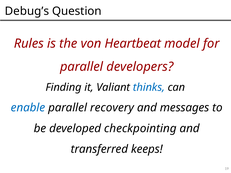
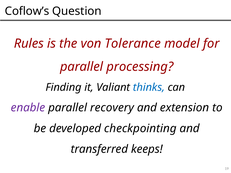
Debug’s: Debug’s -> Coflow’s (27, 11)
Heartbeat: Heartbeat -> Tolerance (133, 44)
developers: developers -> processing (140, 67)
enable colour: blue -> purple (28, 108)
messages: messages -> extension (185, 108)
